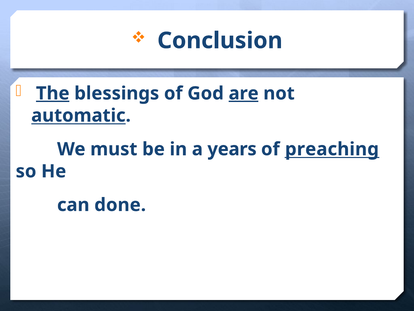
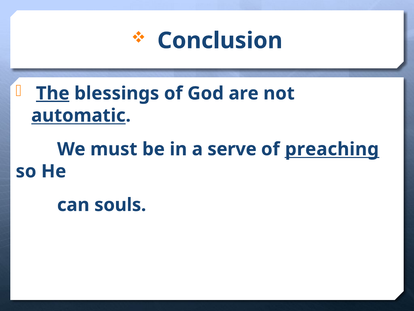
are underline: present -> none (244, 93)
years: years -> serve (232, 149)
done: done -> souls (120, 205)
